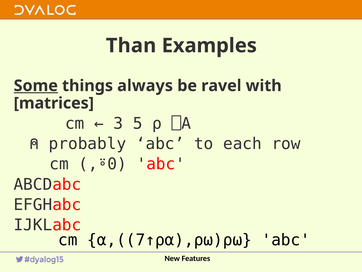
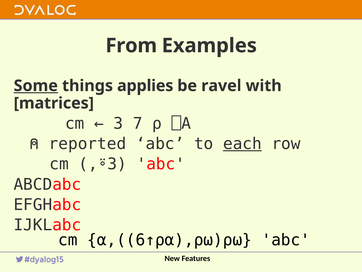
Than: Than -> From (131, 46)
always: always -> applies (145, 86)
5: 5 -> 7 (138, 123)
probably: probably -> reported (87, 144)
each underline: none -> present (242, 144)
,⍤0: ,⍤0 -> ,⍤3 (103, 164)
⍺,((7↑⍴⍺),⍴⍵)⍴⍵: ⍺,((7↑⍴⍺),⍴⍵)⍴⍵ -> ⍺,((6↑⍴⍺),⍴⍵)⍴⍵ (170, 240)
